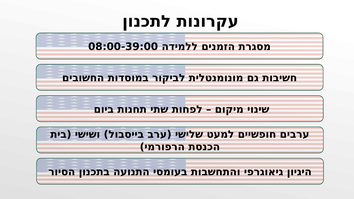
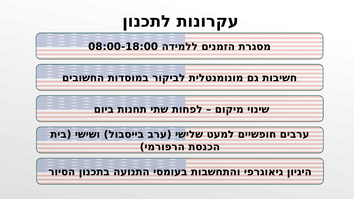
08:00-39:00: 08:00-39:00 -> 08:00-18:00 (123, 47)
